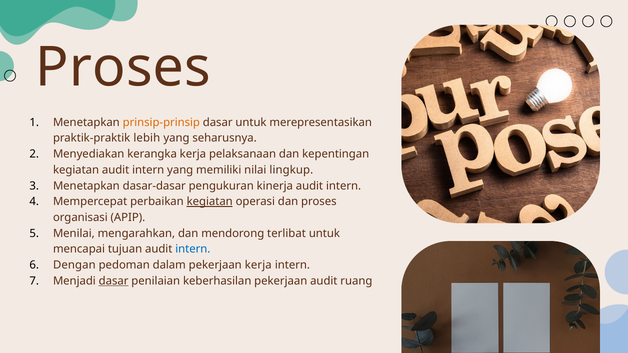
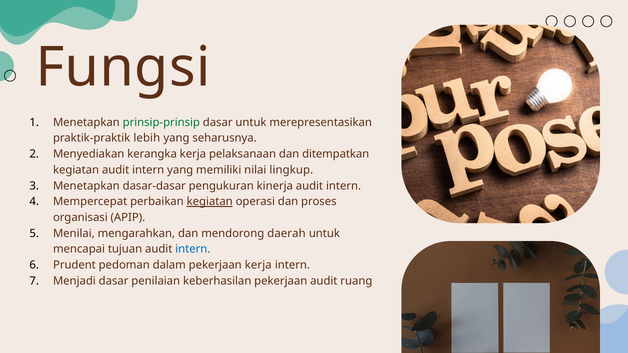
Proses: Proses -> Fungsi (123, 67)
prinsip-prinsip colour: orange -> green (161, 122)
kepentingan: kepentingan -> ditempatkan (336, 154)
terlibat: terlibat -> daerah (286, 234)
Dengan: Dengan -> Prudent (74, 265)
dasar underline: present -> none (114, 281)
